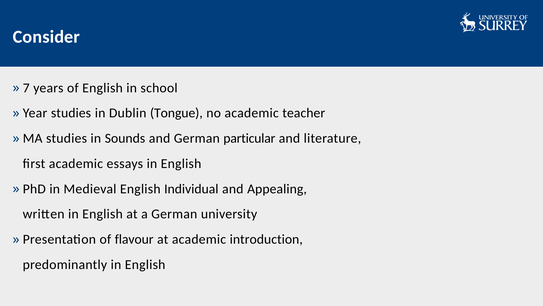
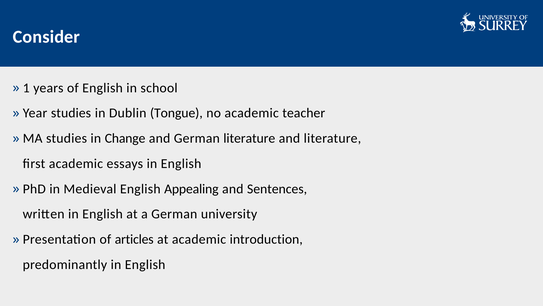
7: 7 -> 1 (26, 88)
Sounds: Sounds -> Change (125, 138)
German particular: particular -> literature (249, 138)
Individual: Individual -> Appealing (191, 189)
Appealing: Appealing -> Sentences (277, 189)
flavour: flavour -> articles (134, 239)
